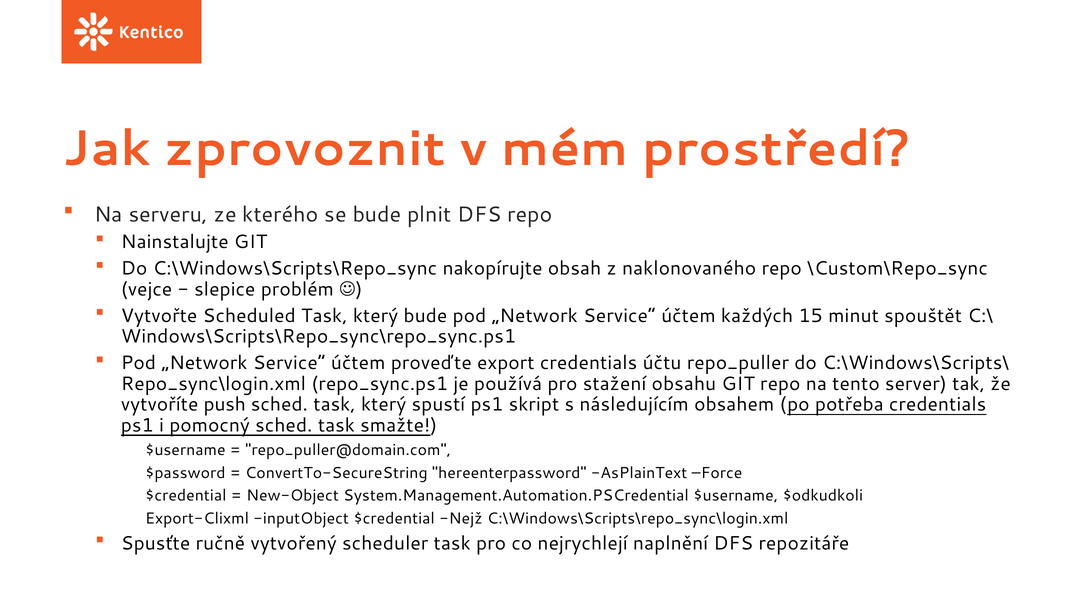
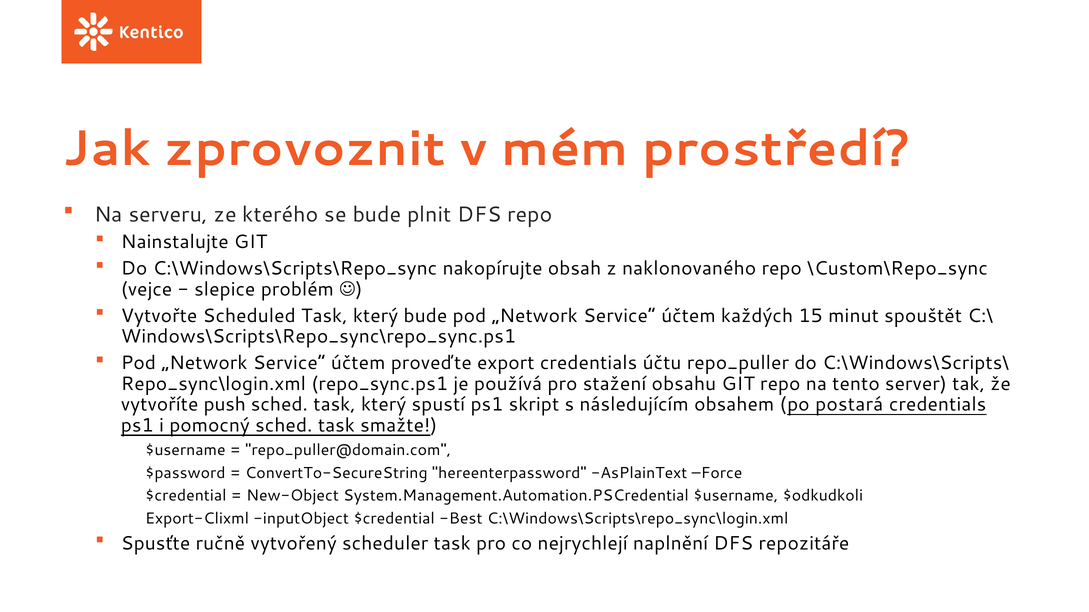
potřeba: potřeba -> postará (849, 405)
Nejž: Nejž -> Best (461, 519)
